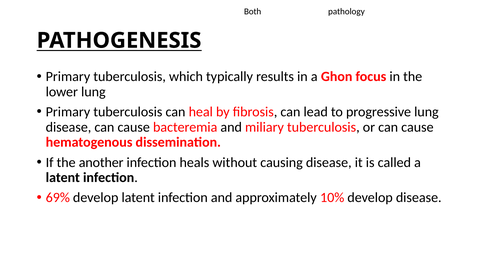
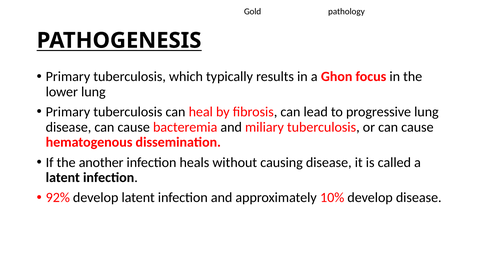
Both: Both -> Gold (253, 11)
69%: 69% -> 92% (58, 197)
